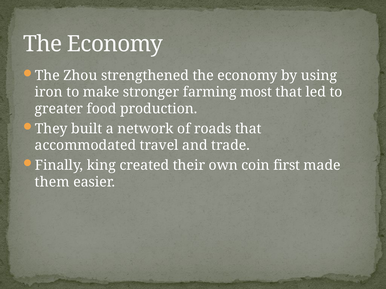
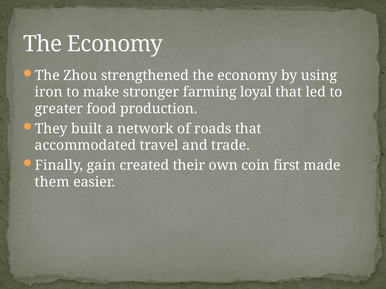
most: most -> loyal (256, 92)
king: king -> gain (101, 166)
